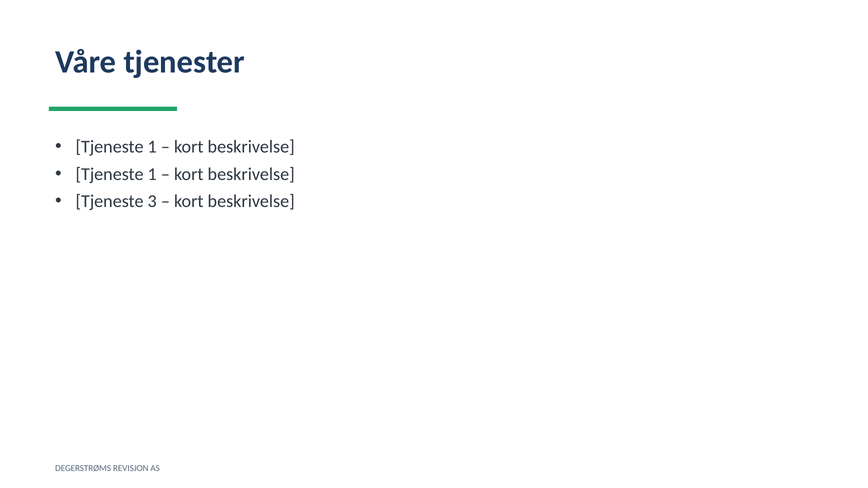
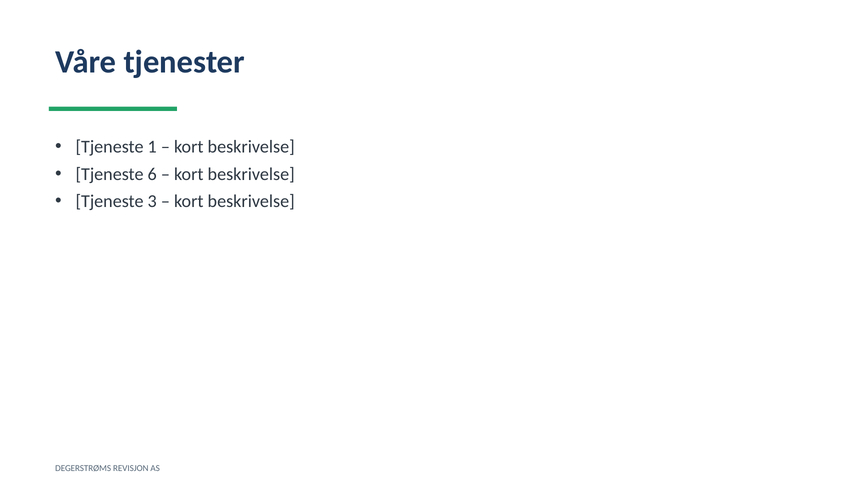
1: 1 -> 6 (152, 174)
